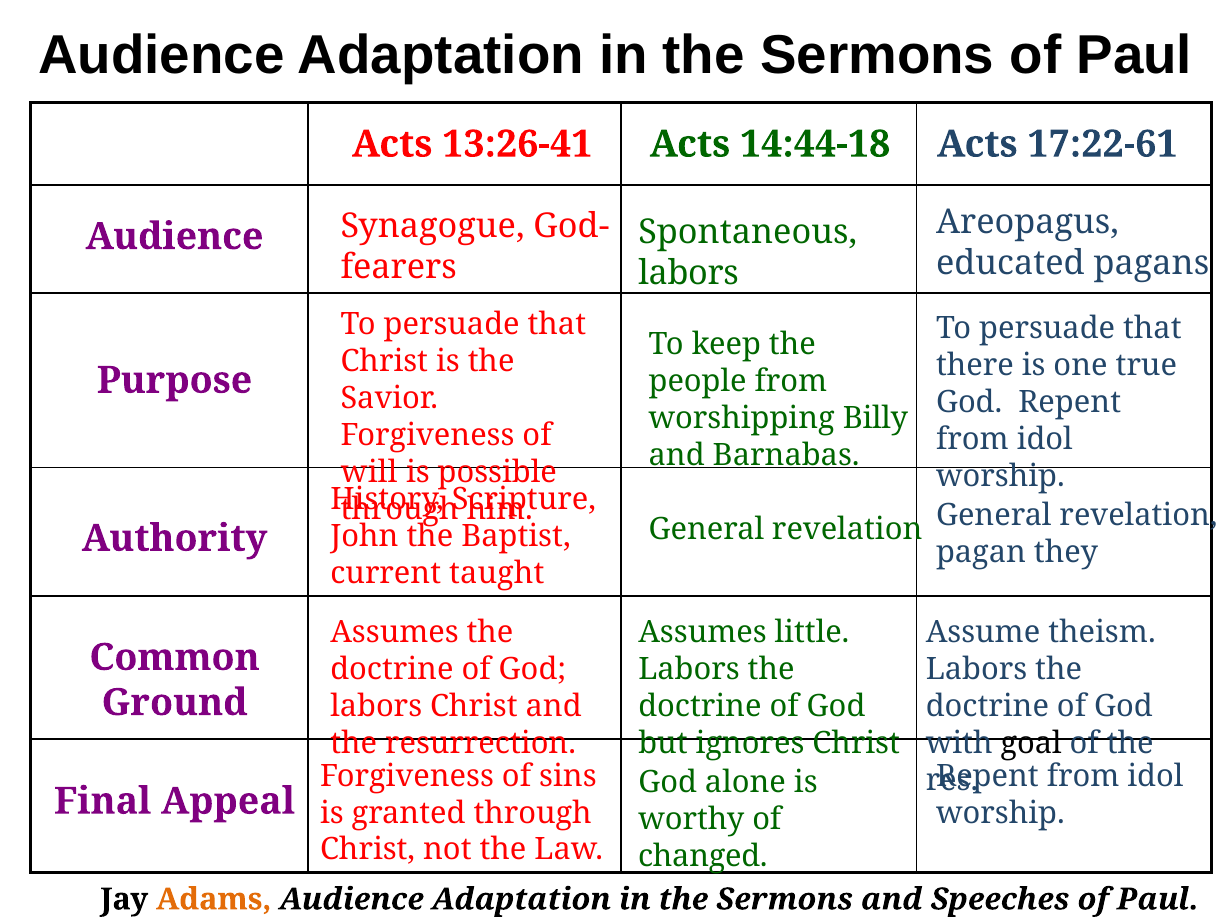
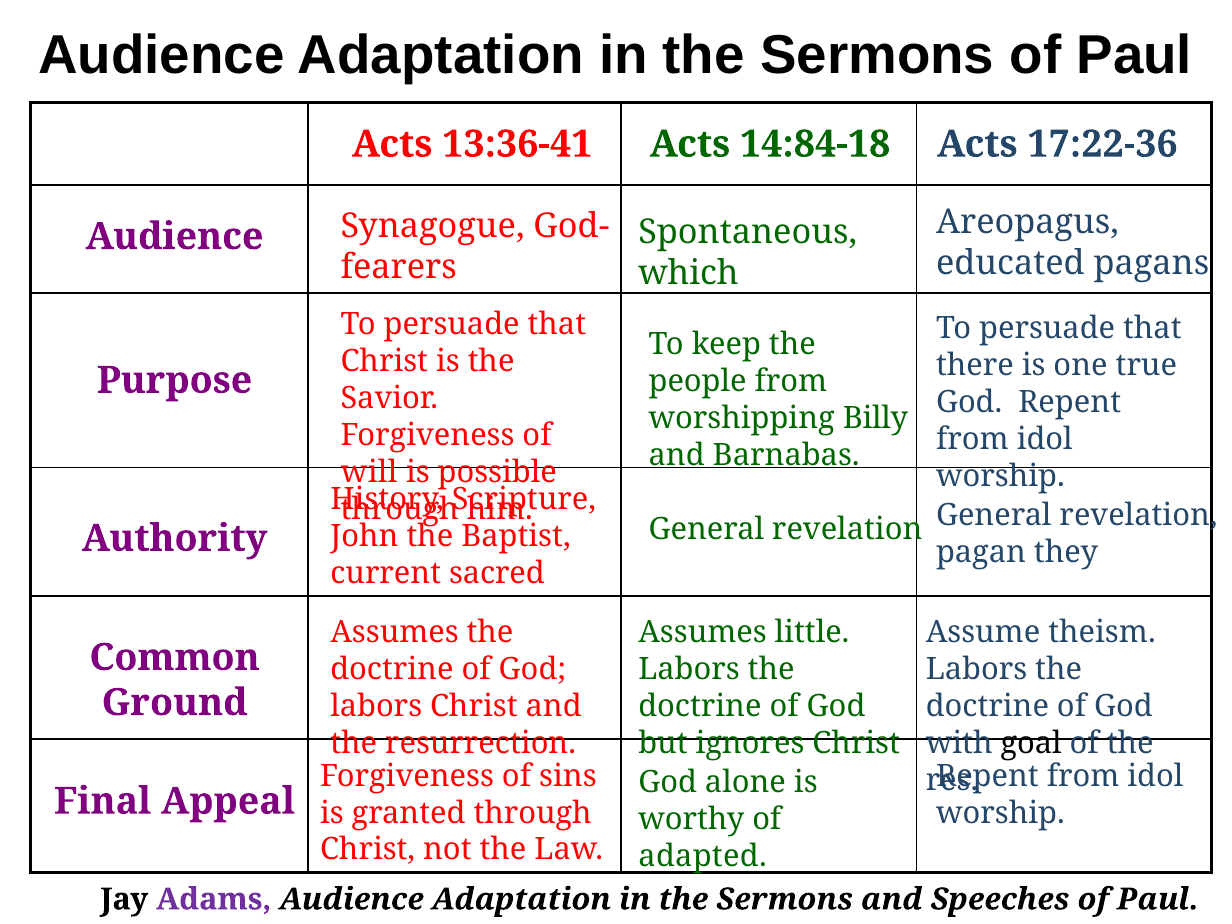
13:26-41: 13:26-41 -> 13:36-41 (517, 144)
14:44-18: 14:44-18 -> 14:84-18 (815, 144)
17:22-61: 17:22-61 -> 17:22-36 (1103, 144)
labors: labors -> which (688, 273)
taught: taught -> sacred (497, 573)
changed: changed -> adapted (703, 856)
Adams colour: orange -> purple (214, 899)
